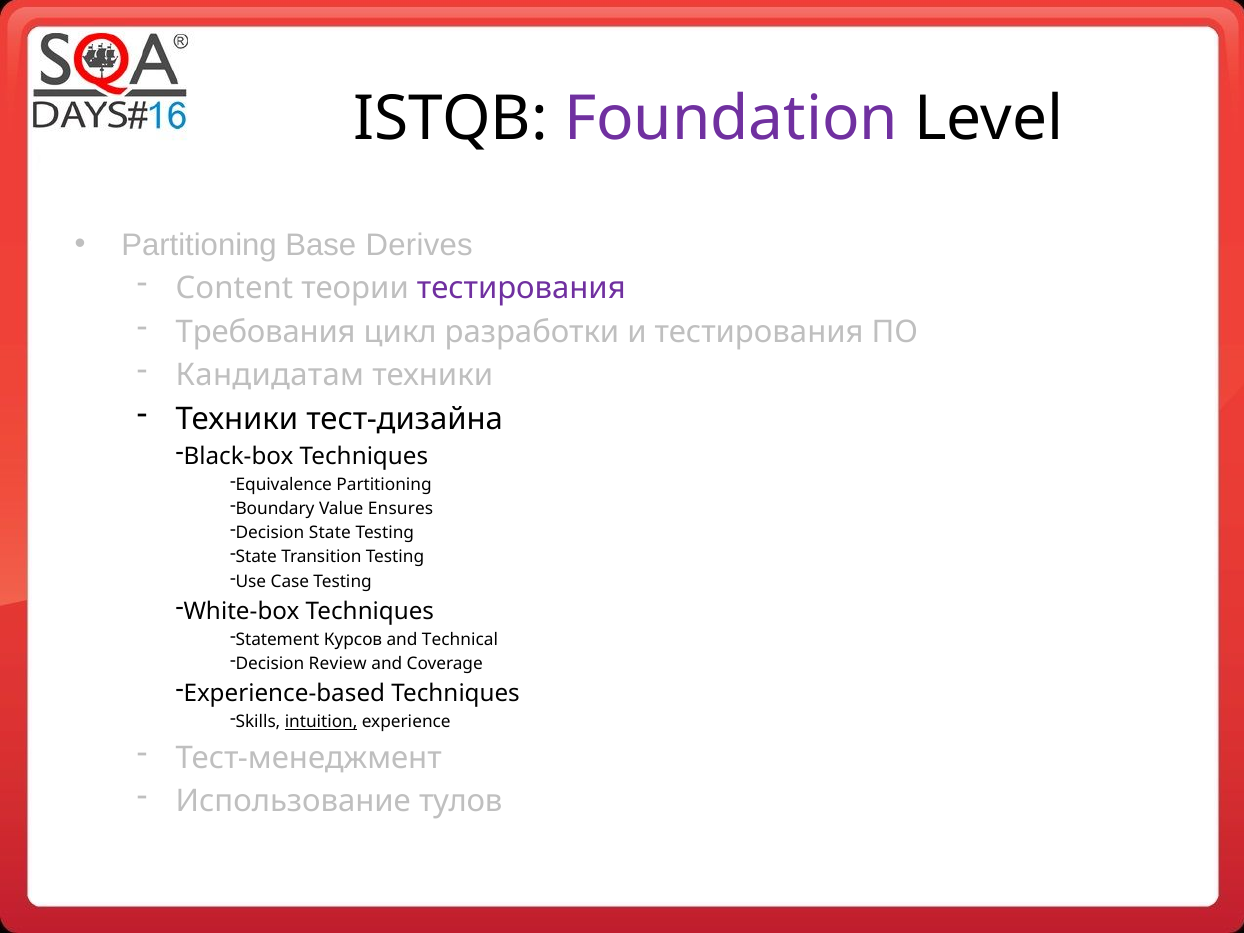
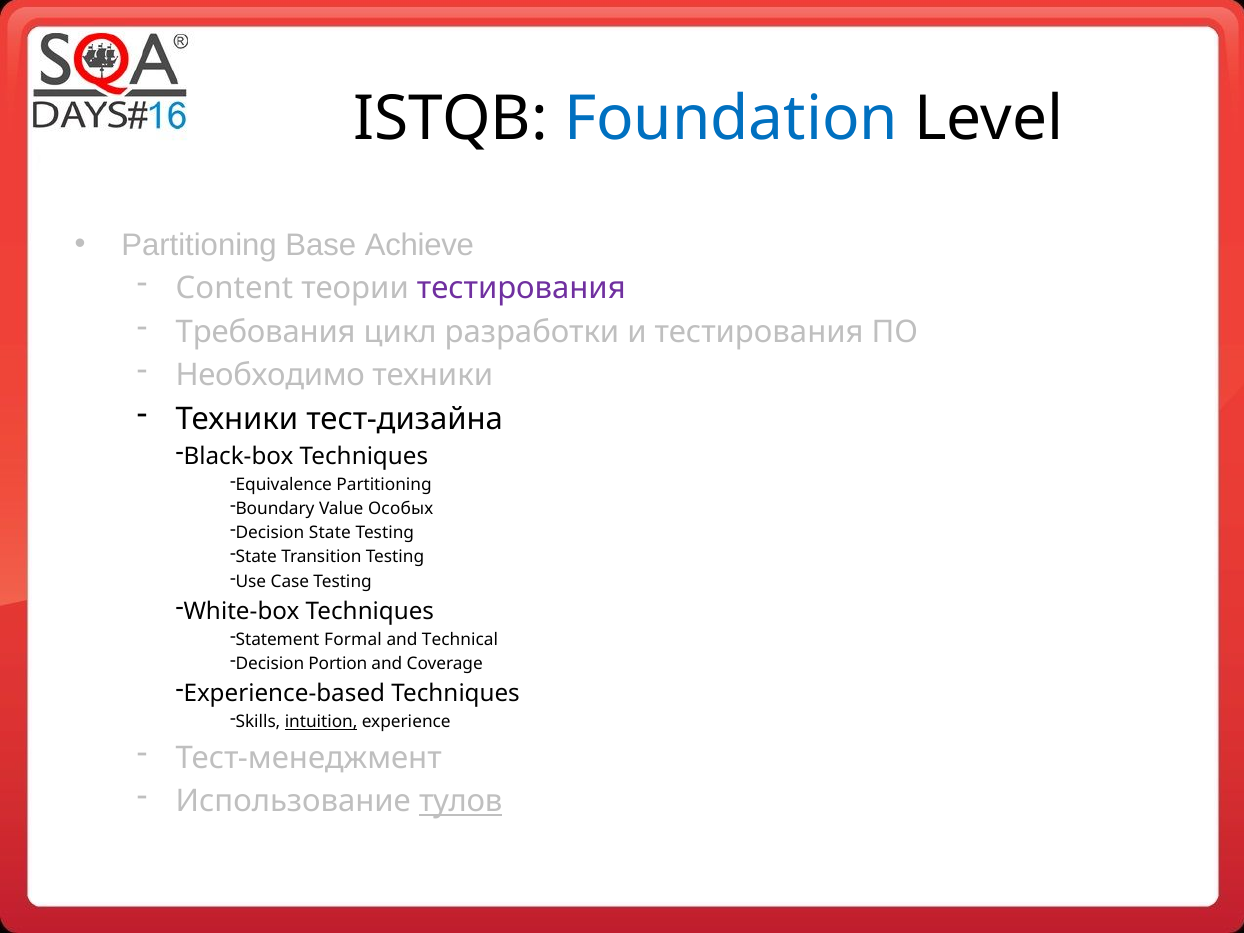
Foundation colour: purple -> blue (731, 119)
Derives: Derives -> Achieve (419, 245)
Кандидатам: Кандидатам -> Необходимо (270, 375)
Ensures: Ensures -> Особых (401, 509)
Курсов: Курсов -> Formal (353, 639)
Review: Review -> Portion (338, 664)
тулов underline: none -> present (461, 802)
